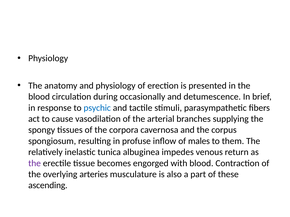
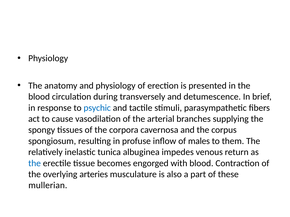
occasionally: occasionally -> transversely (143, 97)
the colour: purple -> blue (35, 164)
ascending: ascending -> mullerian (48, 186)
